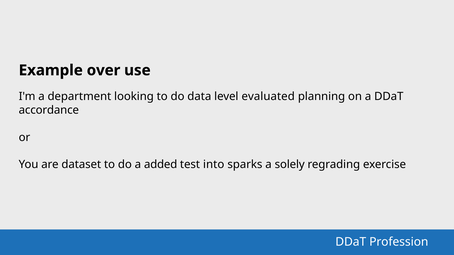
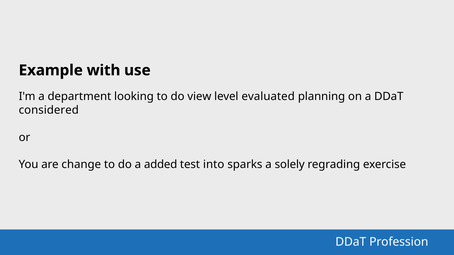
over: over -> with (104, 70)
data: data -> view (199, 97)
accordance: accordance -> considered (49, 110)
dataset: dataset -> change (81, 165)
